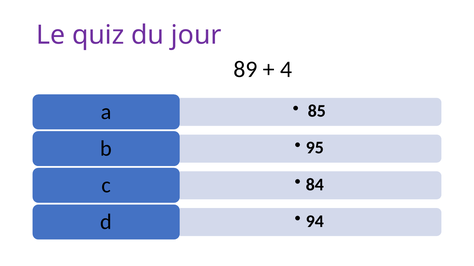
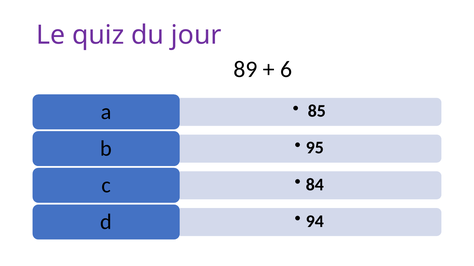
4: 4 -> 6 (286, 70)
